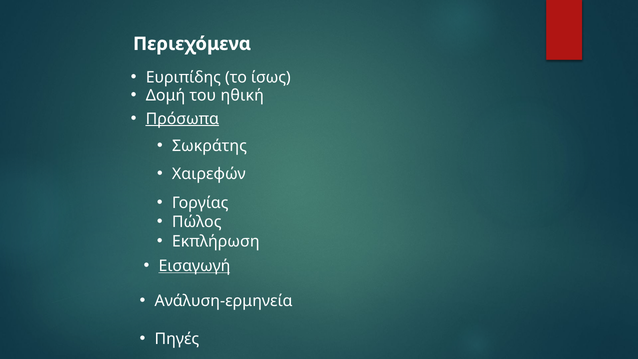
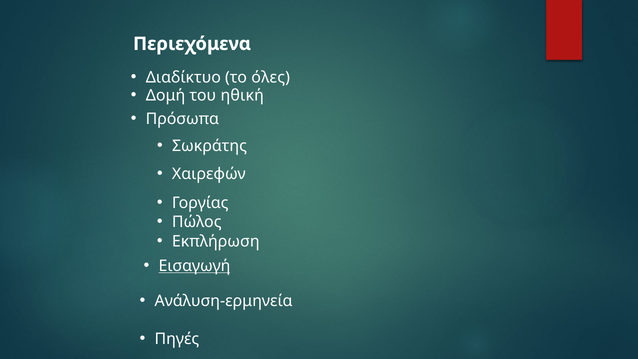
Ευριπίδης: Ευριπίδης -> Διαδίκτυο (183, 77)
ίσως: ίσως -> όλες (271, 77)
Πρόσωπα underline: present -> none (182, 119)
